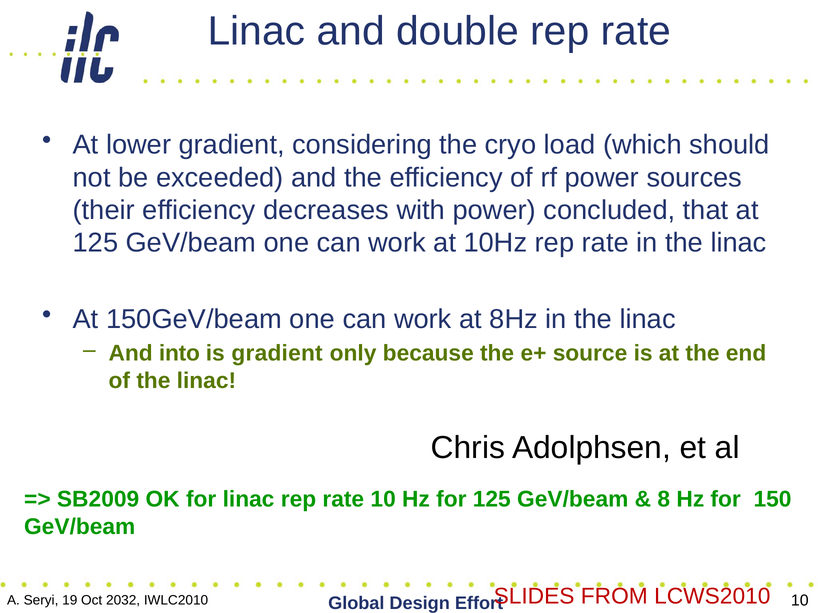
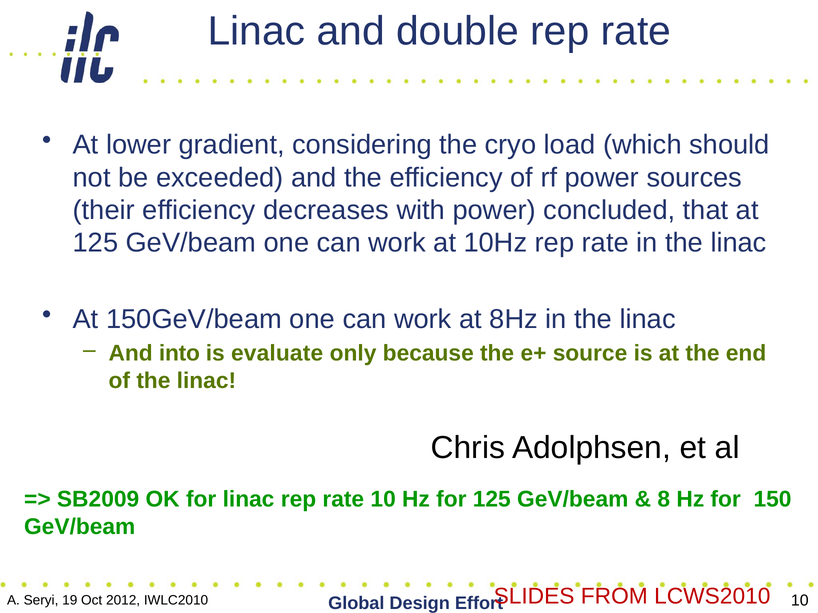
is gradient: gradient -> evaluate (277, 354)
2032: 2032 -> 2012 (123, 601)
